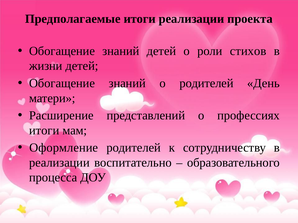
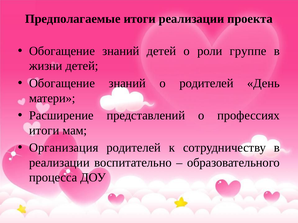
стихов: стихов -> группе (248, 51)
Оформление: Оформление -> Организация (64, 148)
